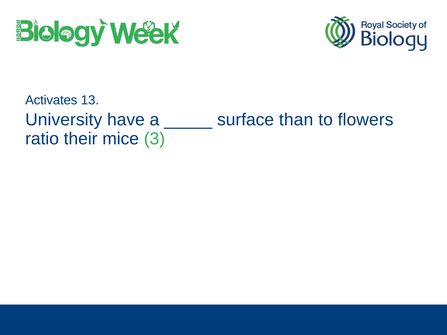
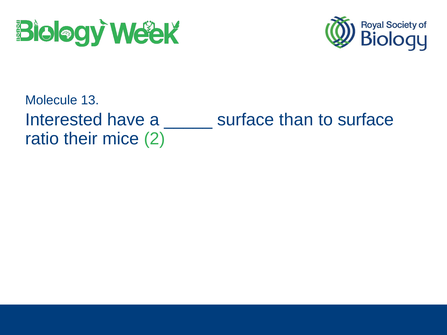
Activates: Activates -> Molecule (51, 100)
University: University -> Interested (64, 120)
to flowers: flowers -> surface (366, 120)
3: 3 -> 2 (154, 139)
